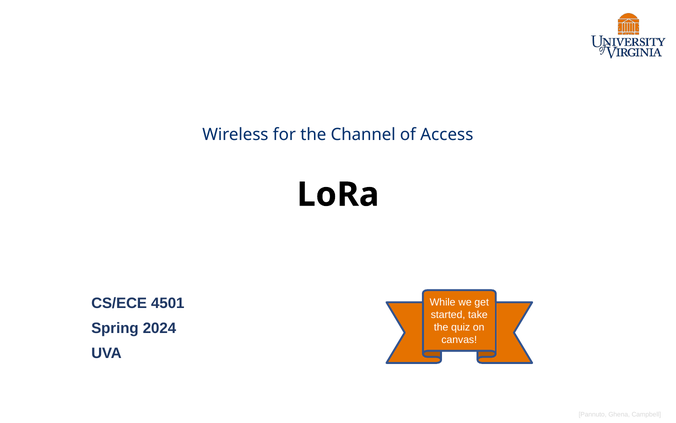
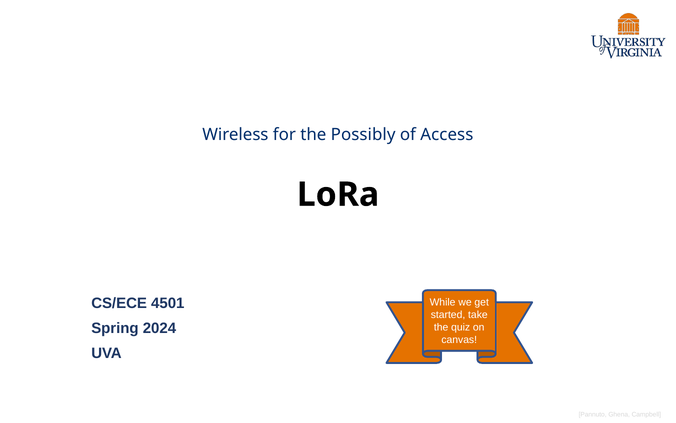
Channel: Channel -> Possibly (363, 135)
